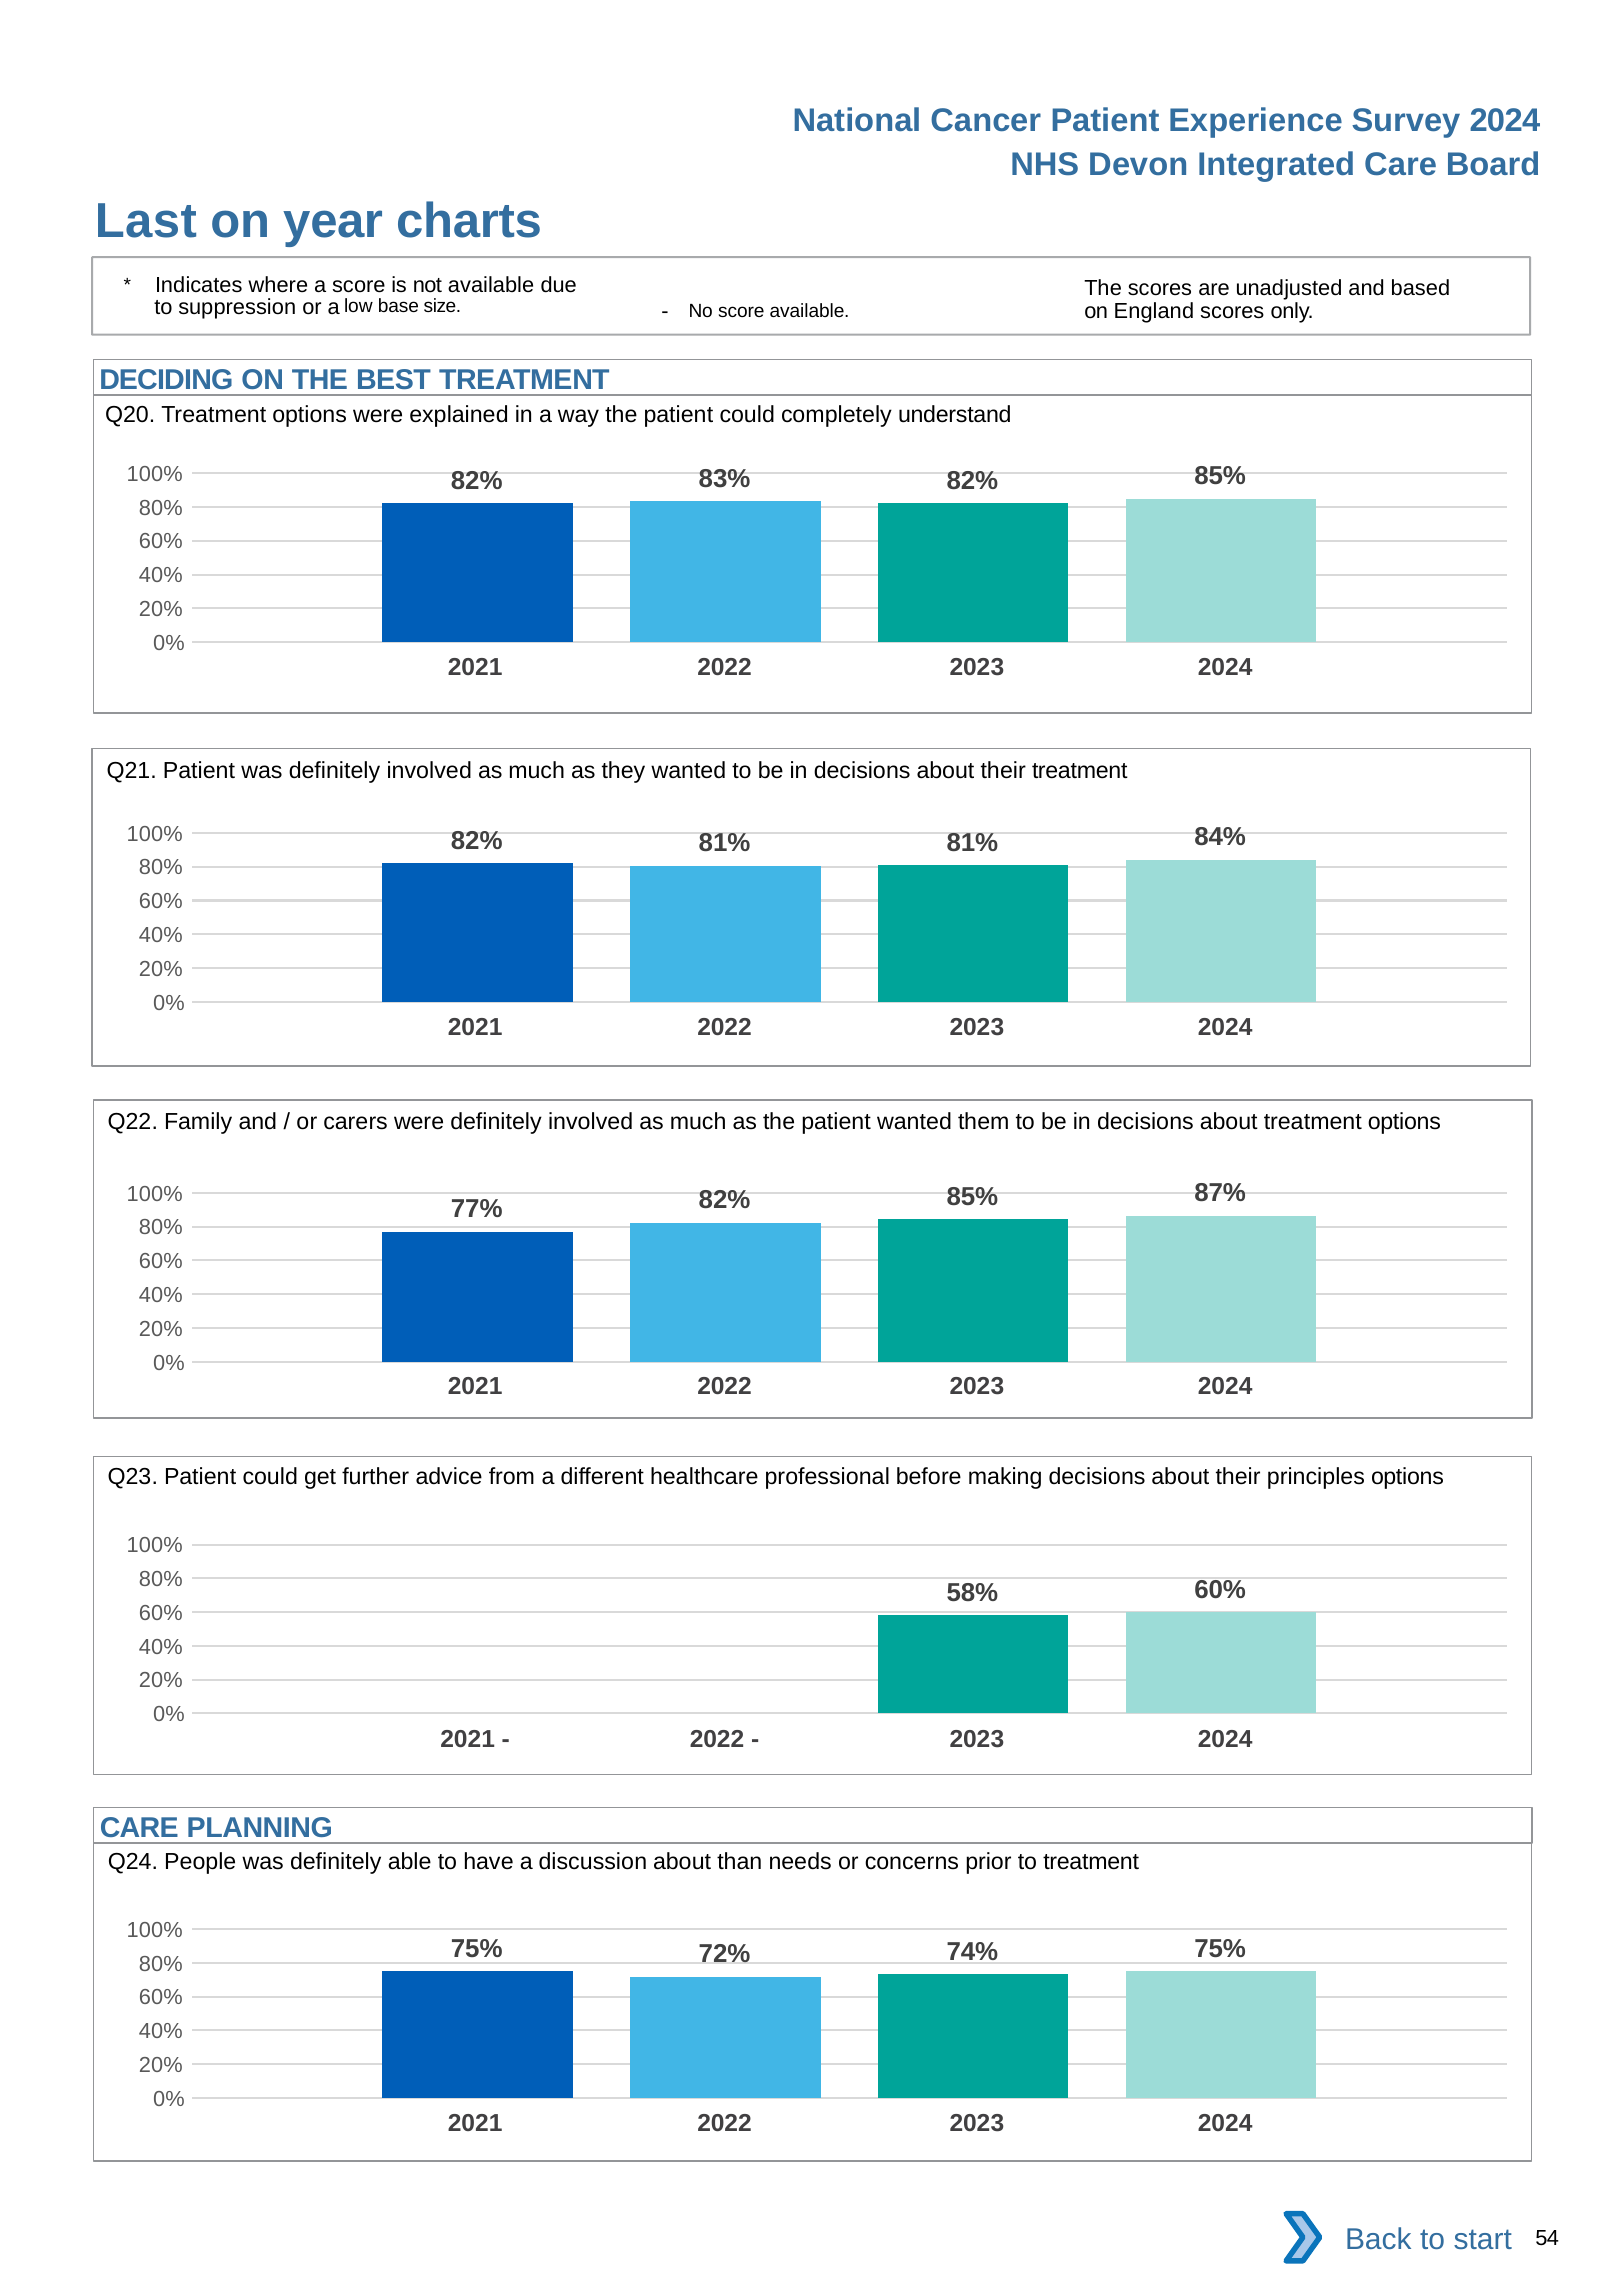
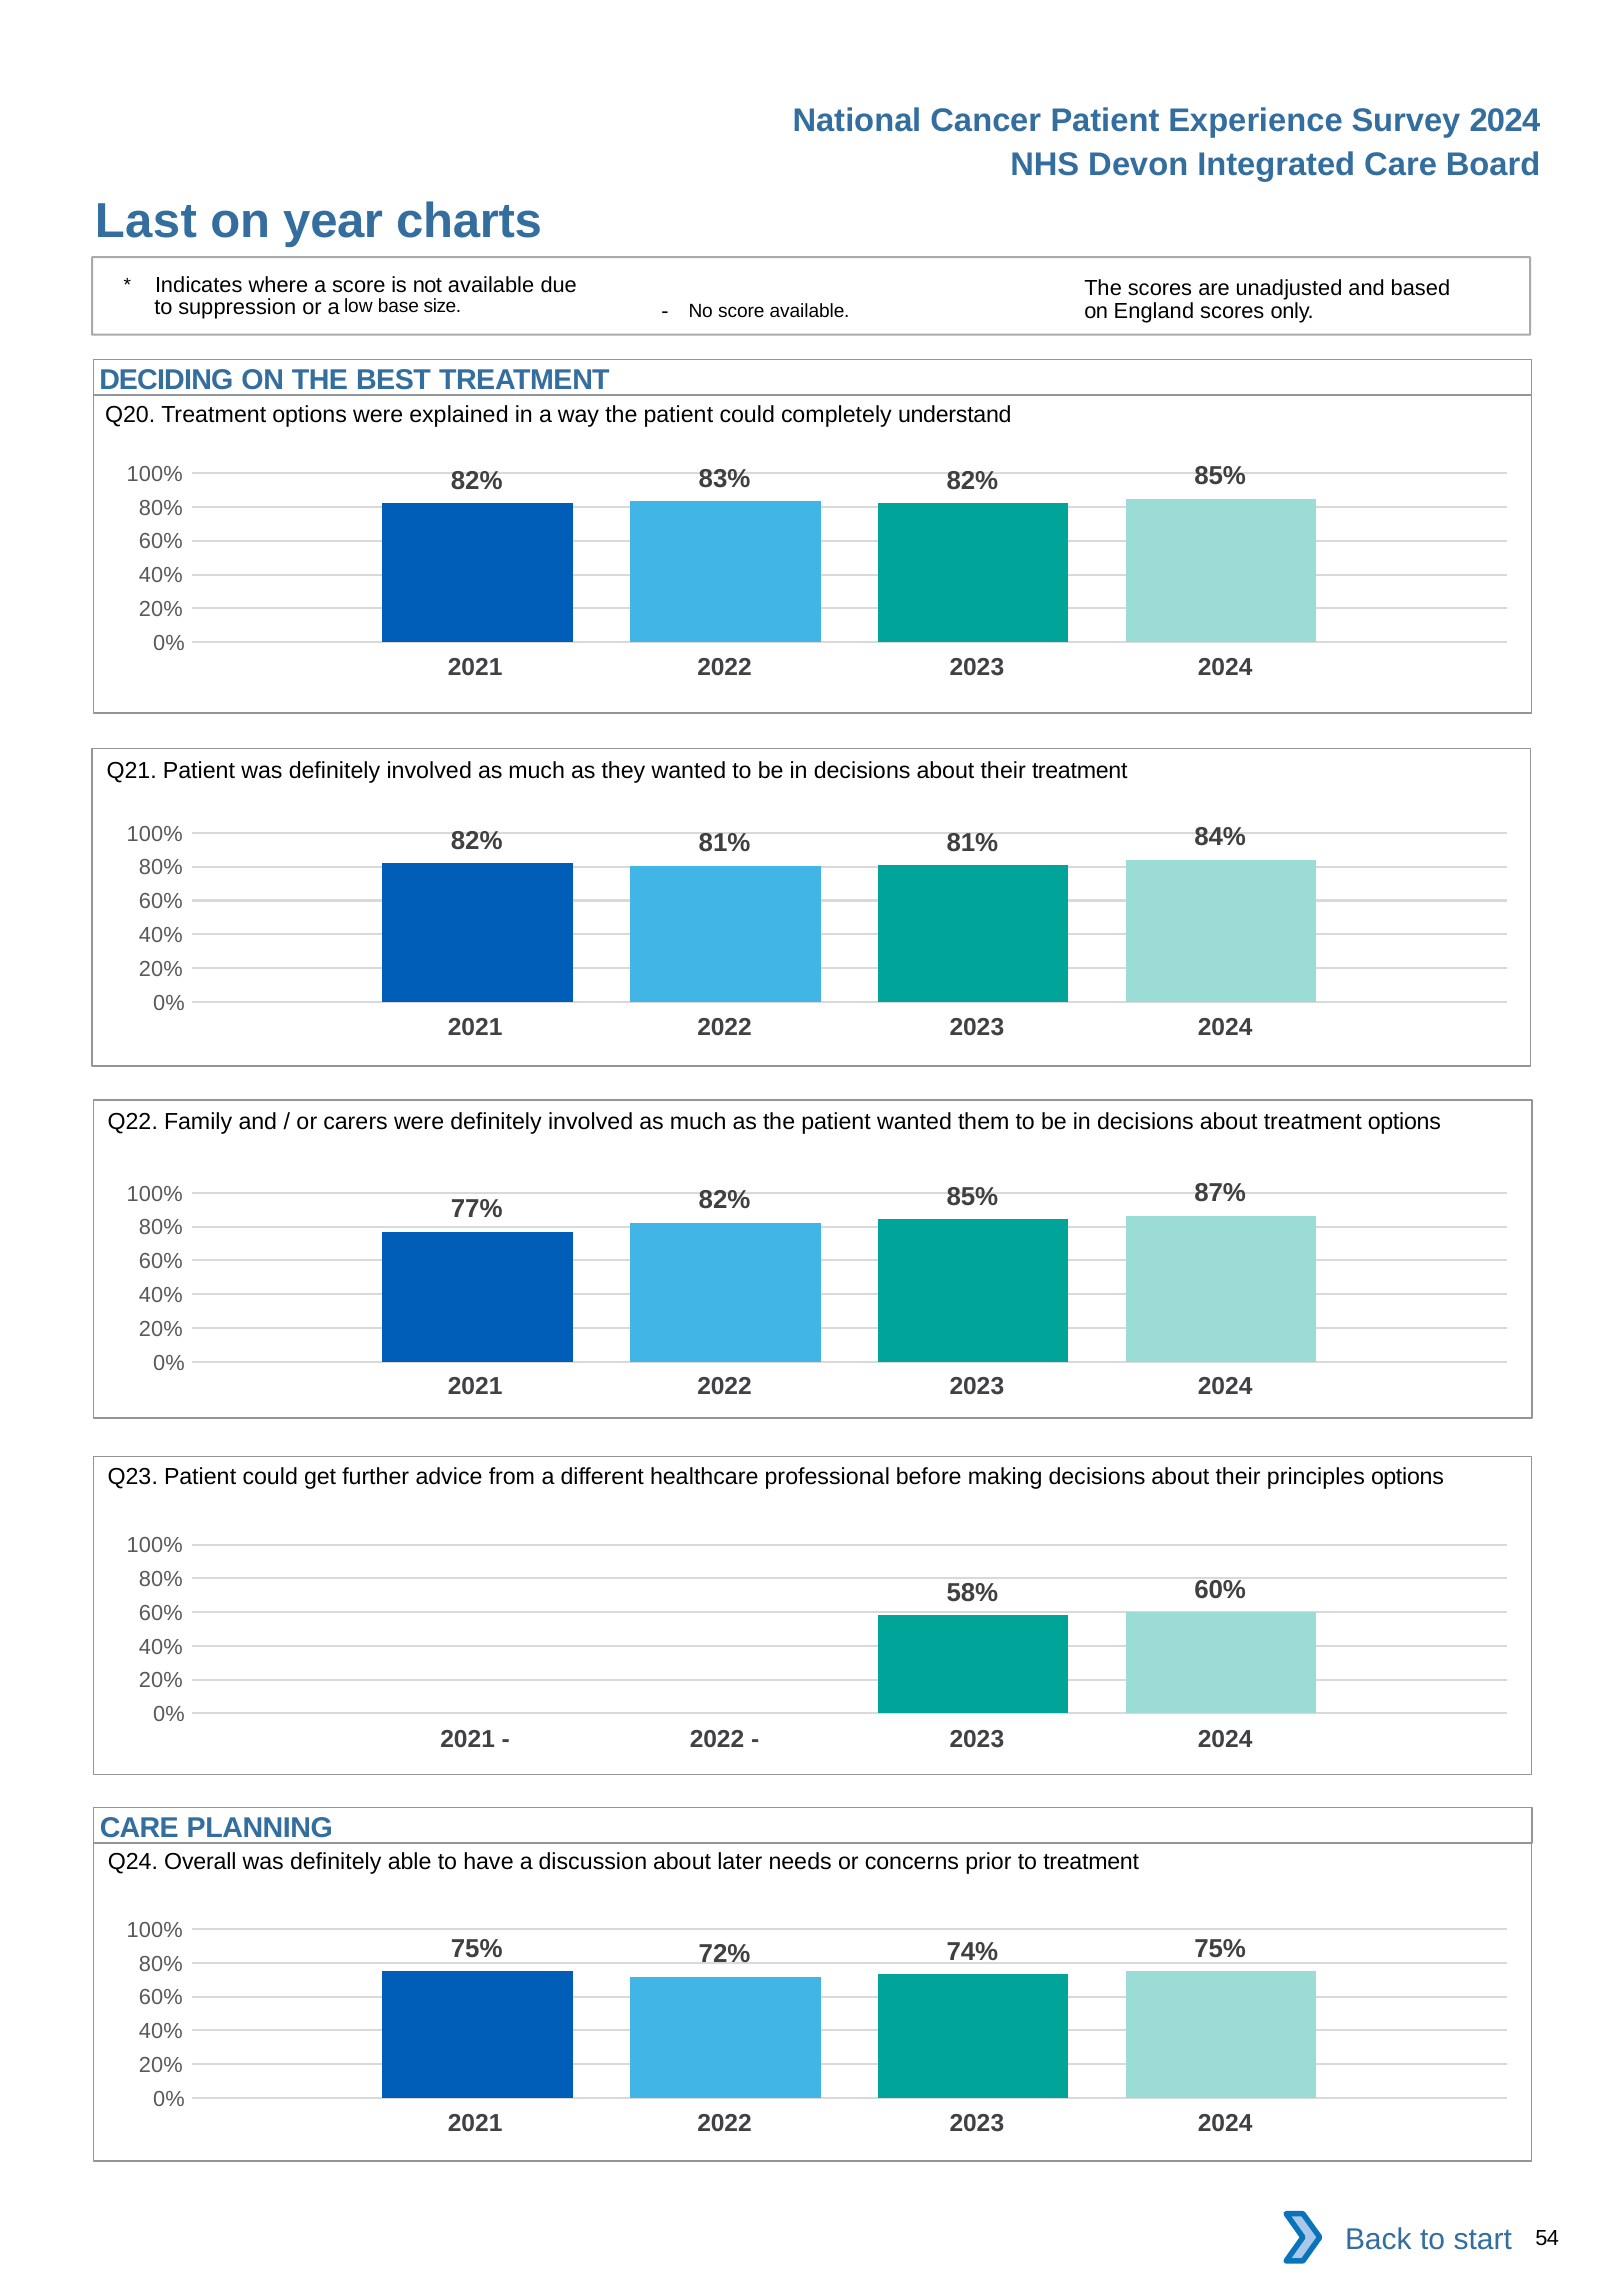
People: People -> Overall (200, 1863)
than: than -> later (740, 1863)
